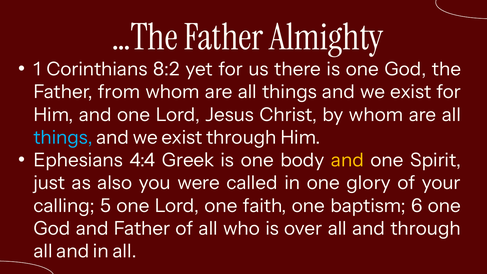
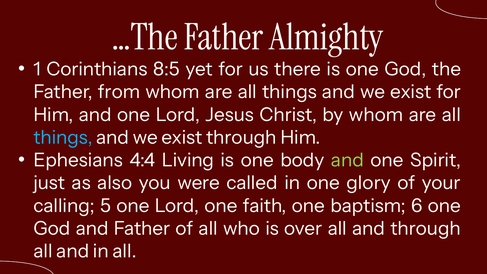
8:2: 8:2 -> 8:5 (166, 69)
Greek: Greek -> Living (188, 160)
and colour: yellow -> light green (347, 160)
